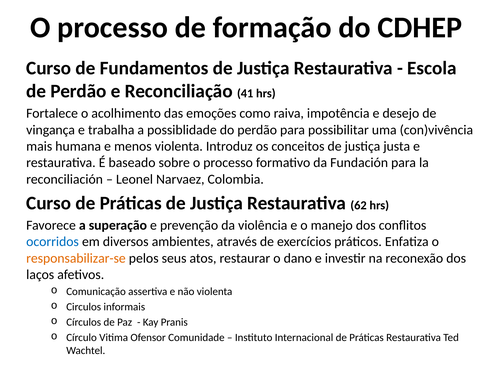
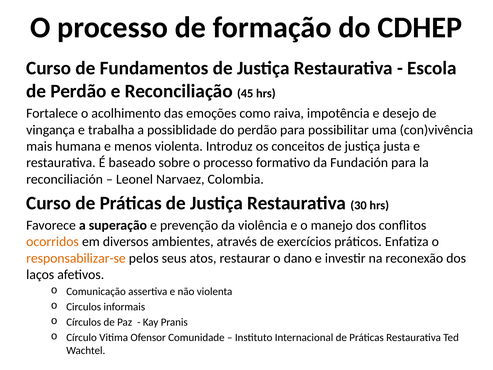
41: 41 -> 45 (245, 93)
62: 62 -> 30 (359, 205)
ocorridos colour: blue -> orange (53, 242)
